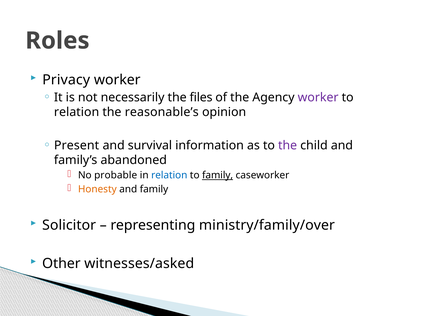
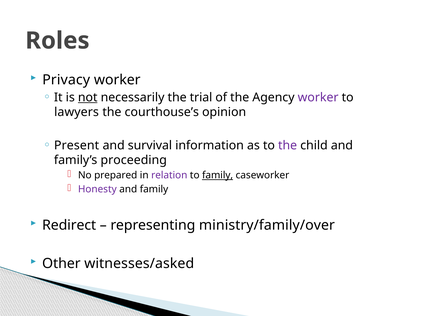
not underline: none -> present (88, 97)
files: files -> trial (201, 97)
relation: relation -> lawyers (77, 112)
reasonable’s: reasonable’s -> courthouse’s (162, 112)
abandoned: abandoned -> proceeding (134, 160)
probable: probable -> prepared (116, 176)
relation colour: blue -> purple (169, 176)
Honesty colour: orange -> purple (97, 190)
Solicitor: Solicitor -> Redirect (69, 225)
